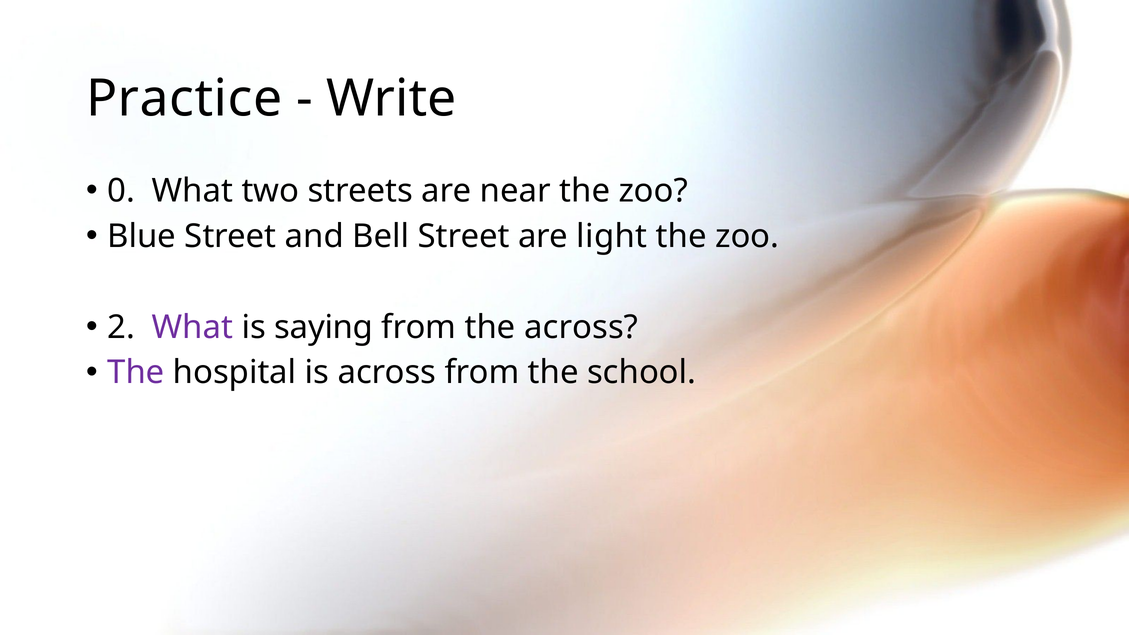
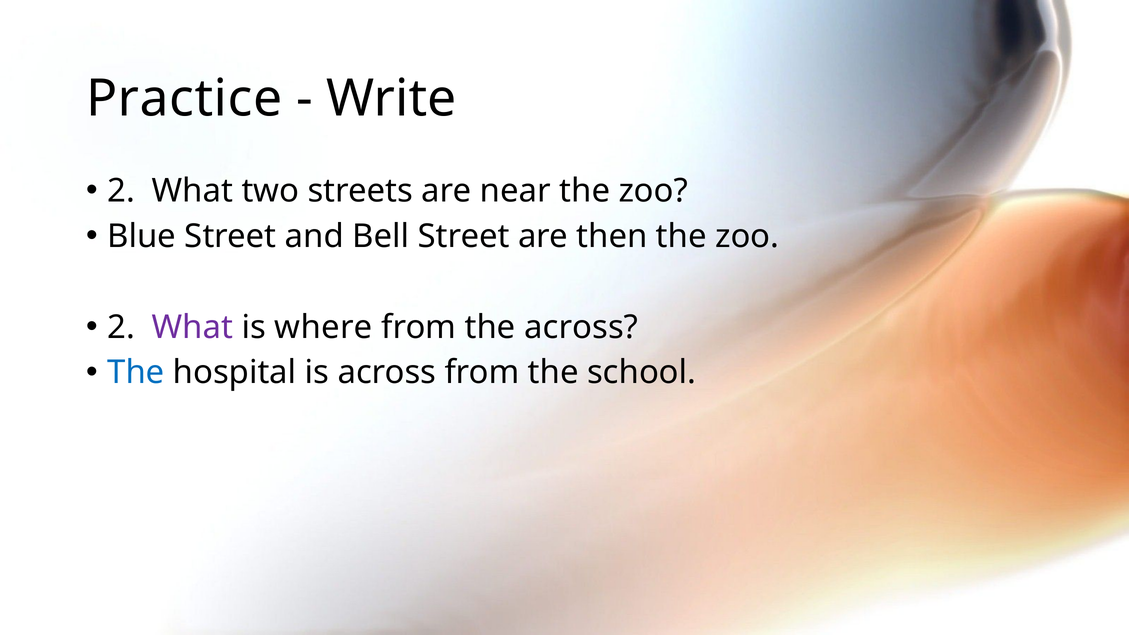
0: 0 -> 2 (121, 191)
light: light -> then (612, 236)
saying: saying -> where (323, 327)
The colour: purple -> blue (136, 373)
